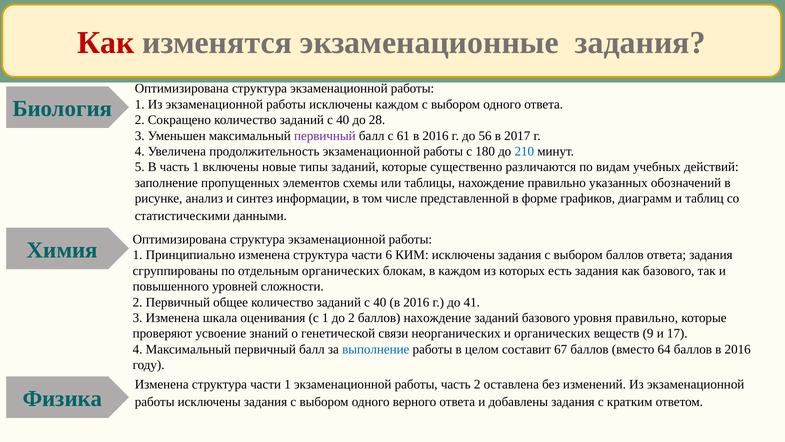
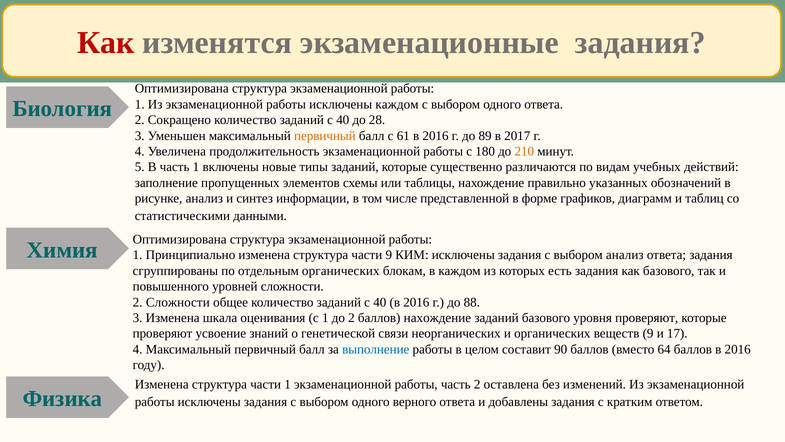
первичный colour: purple -> orange (325, 136)
56: 56 -> 89 (485, 136)
210 colour: blue -> orange (524, 151)
части 6: 6 -> 9 (389, 255)
выбором баллов: баллов -> анализ (625, 255)
2 Первичный: Первичный -> Сложности (178, 302)
41: 41 -> 88 (472, 302)
уровня правильно: правильно -> проверяют (647, 318)
67: 67 -> 90 (561, 349)
